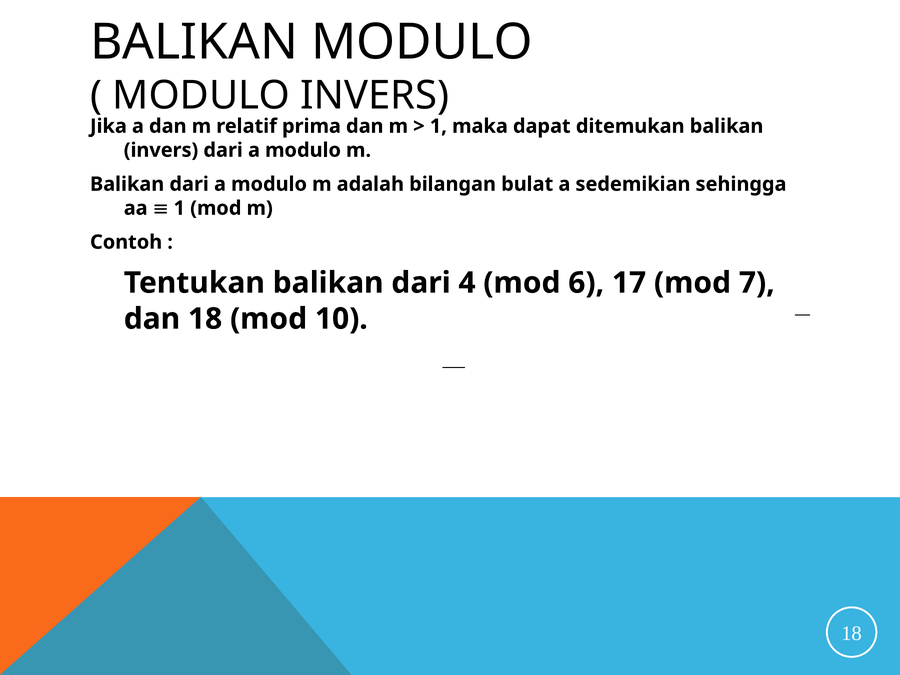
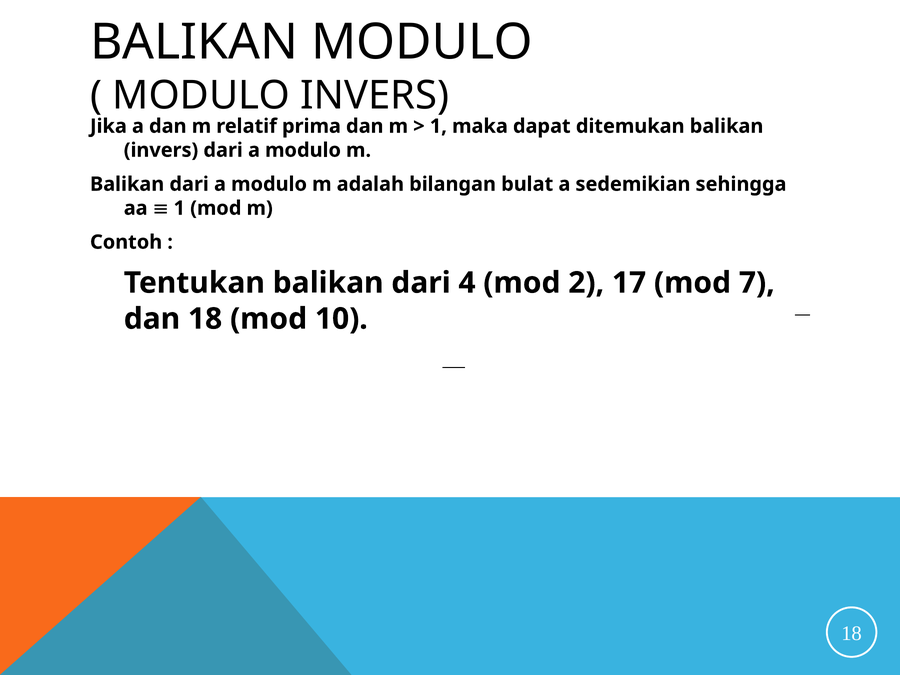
6: 6 -> 2 (586, 283)
